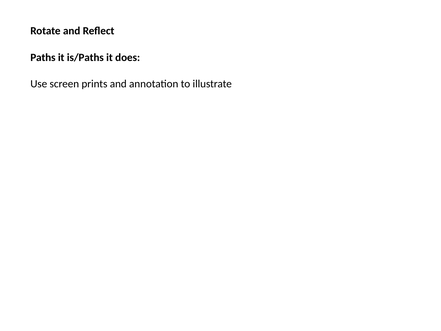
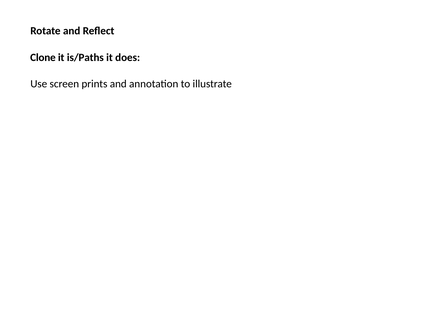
Paths: Paths -> Clone (43, 57)
